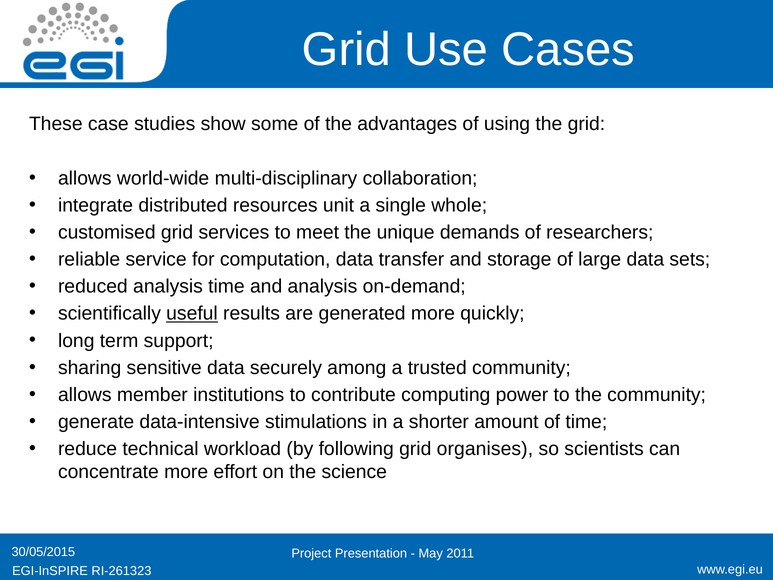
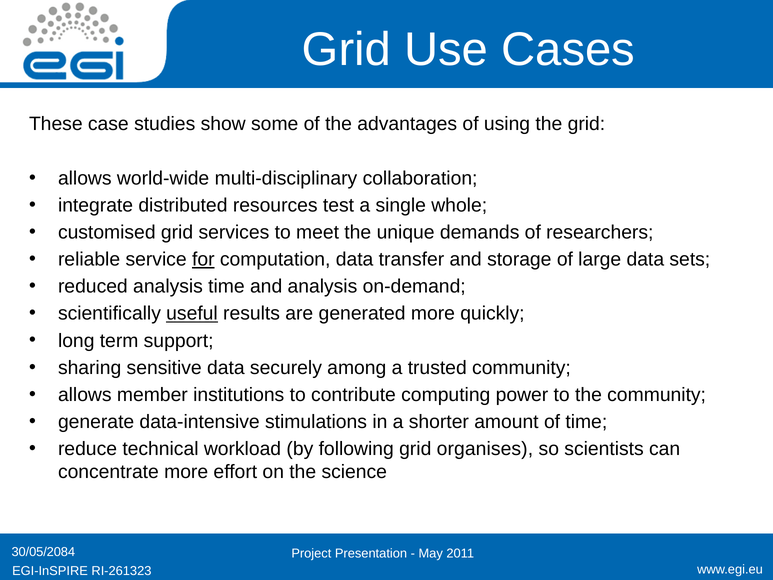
unit: unit -> test (339, 205)
for underline: none -> present (203, 259)
30/05/2015: 30/05/2015 -> 30/05/2084 (43, 552)
